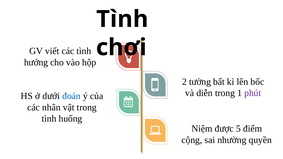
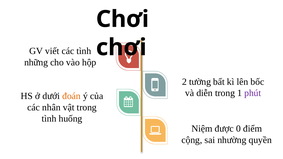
Tình: Tình -> Chơi (122, 19)
hướng: hướng -> những (36, 62)
đoán colour: blue -> orange (71, 96)
5: 5 -> 0 (238, 129)
